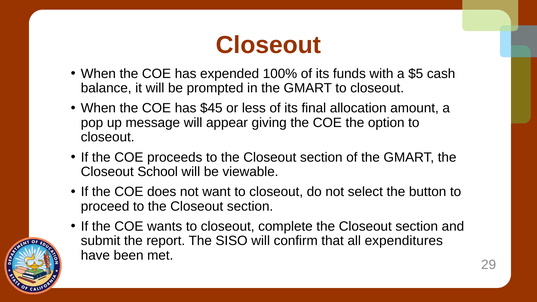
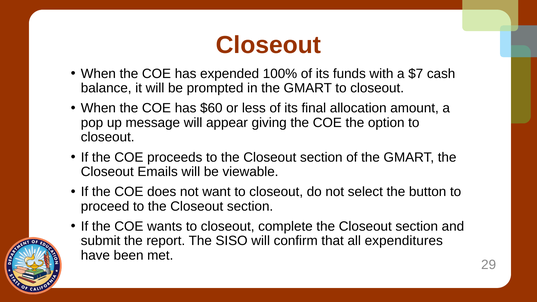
$5: $5 -> $7 (416, 74)
$45: $45 -> $60 (211, 108)
School: School -> Emails (158, 172)
